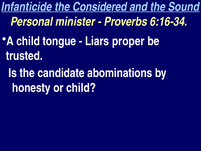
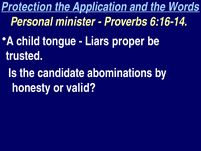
Infanticide: Infanticide -> Protection (27, 7)
Considered: Considered -> Application (100, 7)
Sound: Sound -> Words (184, 7)
6:16-34: 6:16-34 -> 6:16-14 (169, 22)
or child: child -> valid (81, 88)
